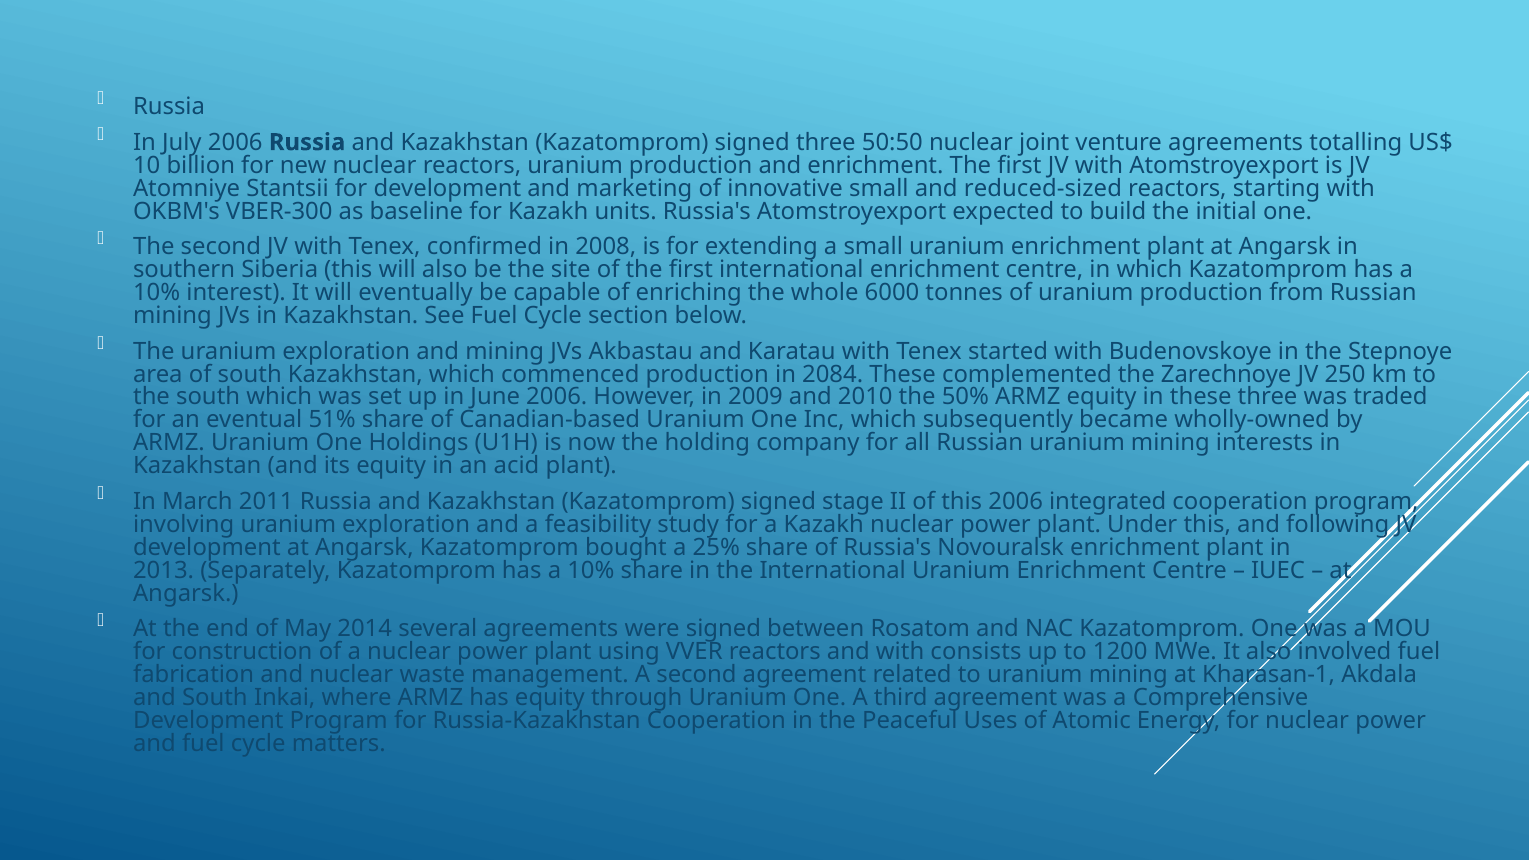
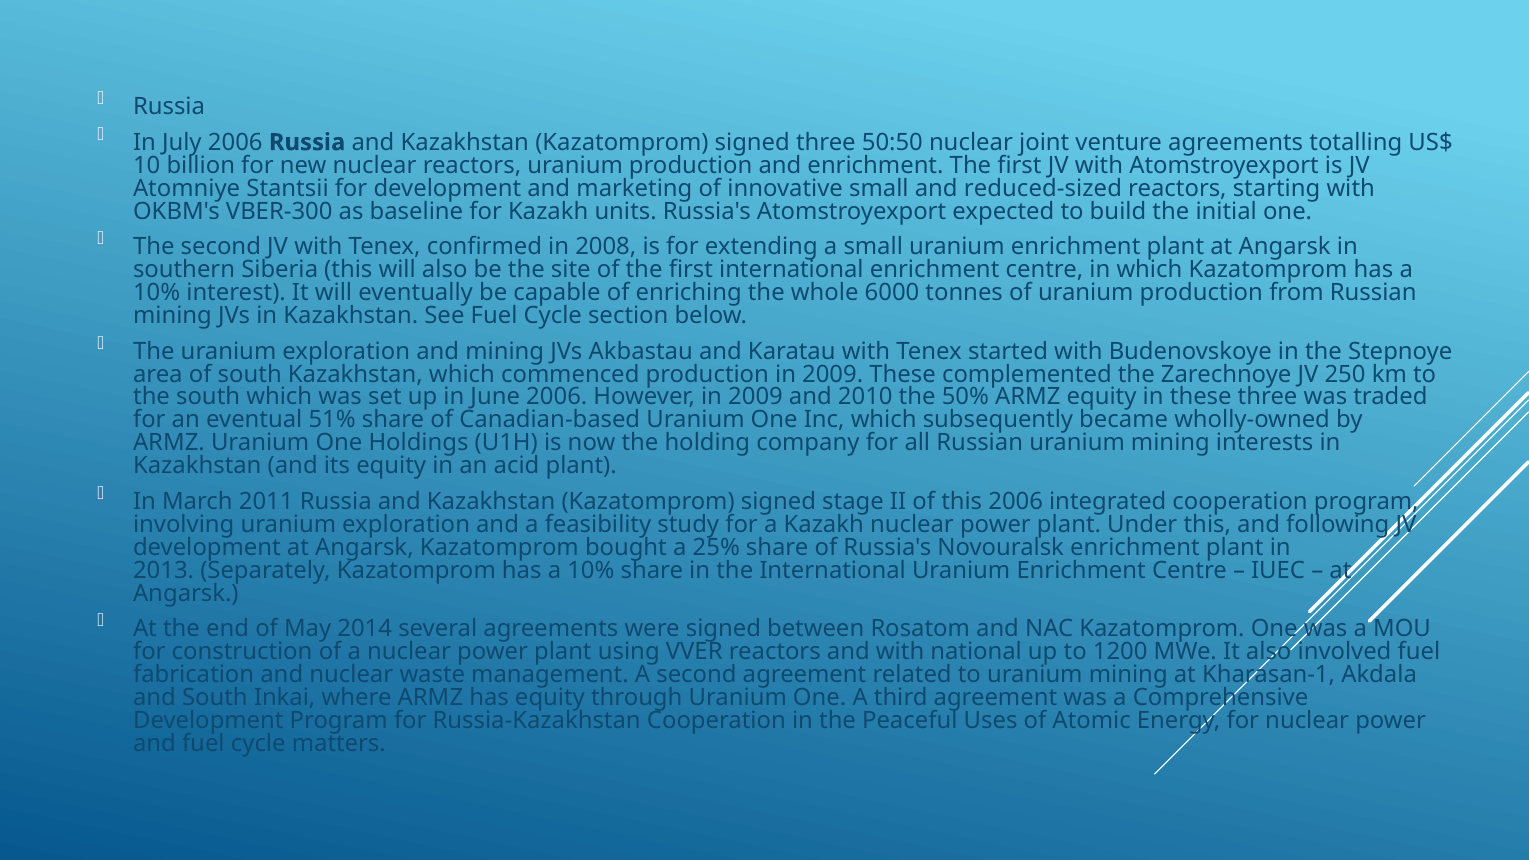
production in 2084: 2084 -> 2009 (833, 374)
consists: consists -> national (976, 652)
